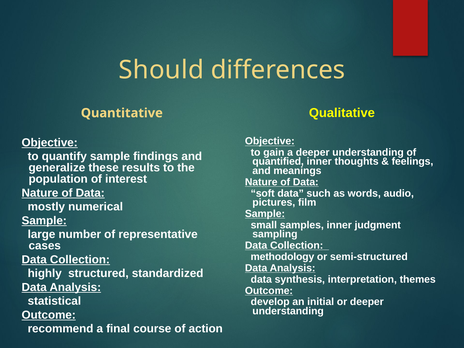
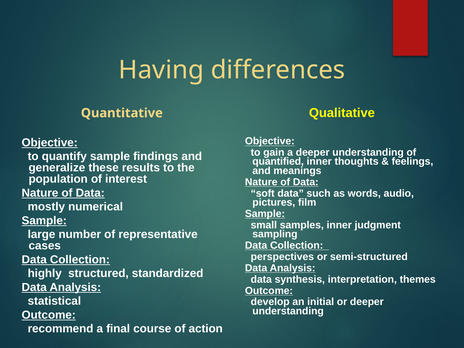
Should: Should -> Having (161, 70)
methodology: methodology -> perspectives (282, 257)
